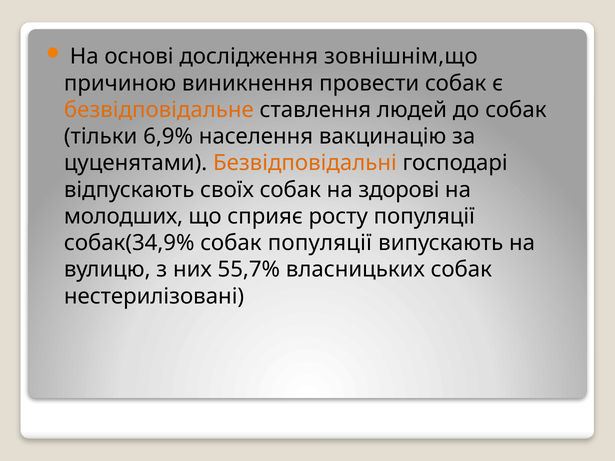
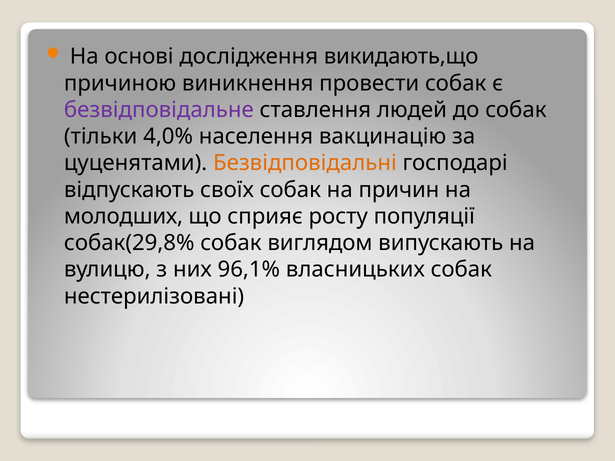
зовнішнім,що: зовнішнім,що -> викидають,що (401, 57)
безвідповідальне colour: orange -> purple (159, 110)
6,9%: 6,9% -> 4,0% (168, 137)
здорові: здорові -> причин (399, 190)
собак(34,9%: собак(34,9% -> собак(29,8% (129, 243)
собак популяції: популяції -> виглядом (320, 243)
55,7%: 55,7% -> 96,1% (249, 270)
